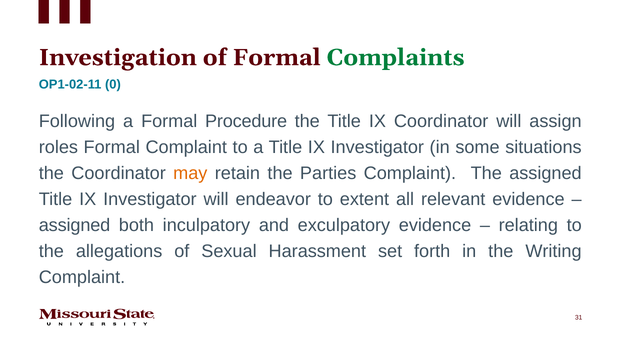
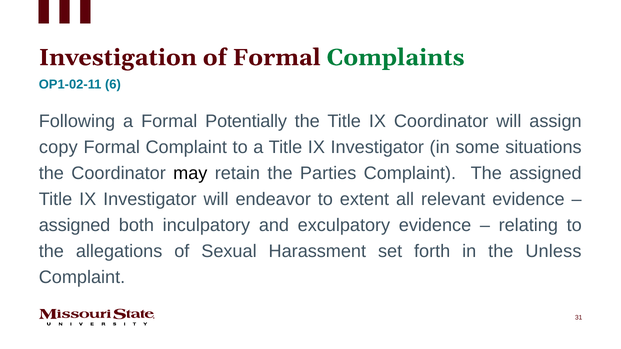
0: 0 -> 6 (113, 84)
Procedure: Procedure -> Potentially (246, 121)
roles: roles -> copy (58, 147)
may colour: orange -> black (190, 173)
Writing: Writing -> Unless (553, 251)
